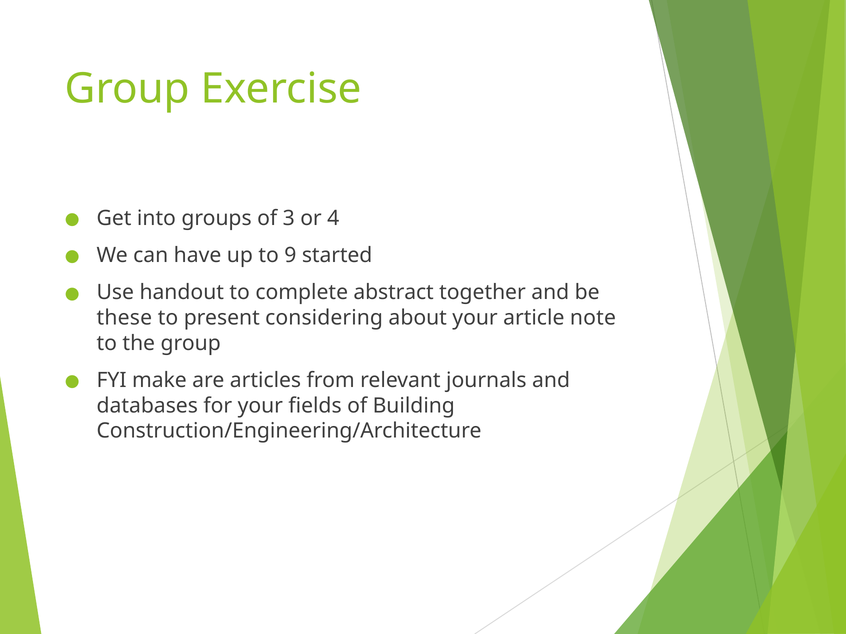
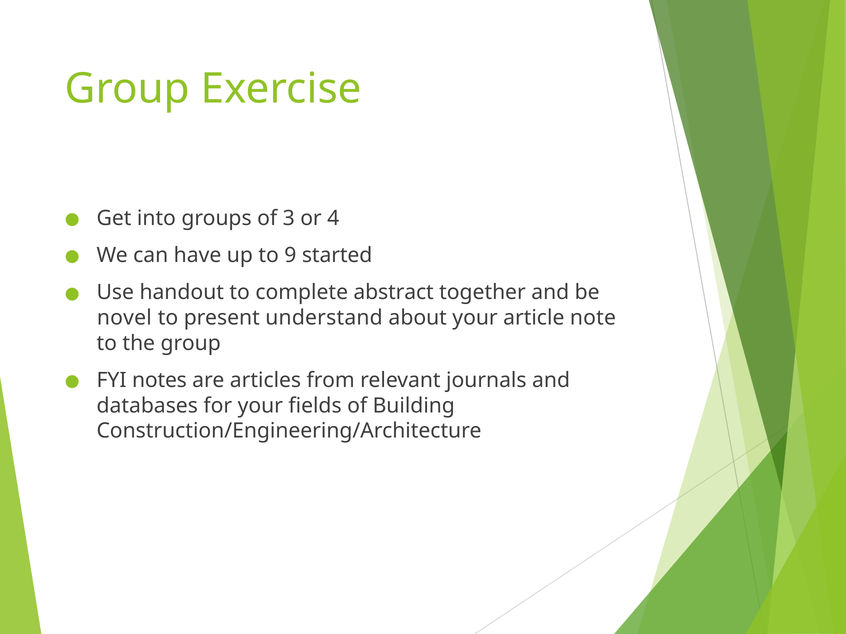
these: these -> novel (124, 318)
considering: considering -> understand (324, 318)
make: make -> notes (159, 380)
